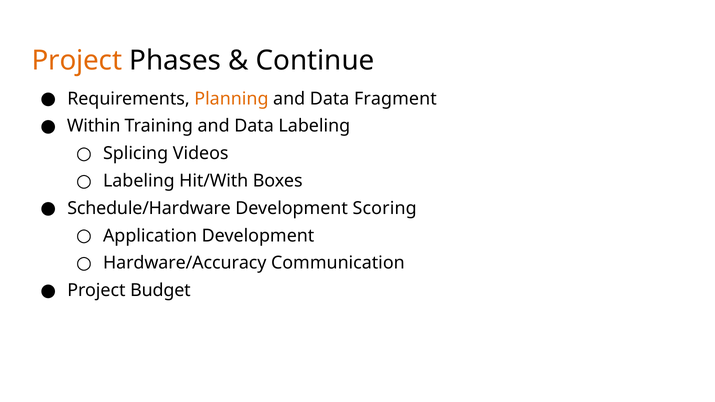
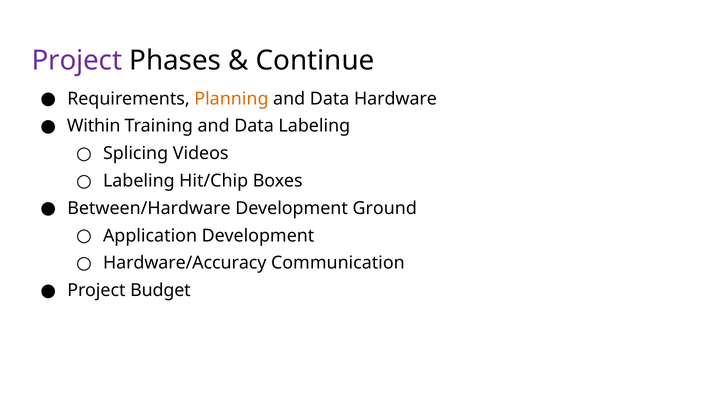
Project colour: orange -> purple (77, 61)
Fragment: Fragment -> Hardware (395, 99)
Hit/With: Hit/With -> Hit/Chip (214, 181)
Schedule/Hardware: Schedule/Hardware -> Between/Hardware (149, 208)
Scoring: Scoring -> Ground (385, 208)
